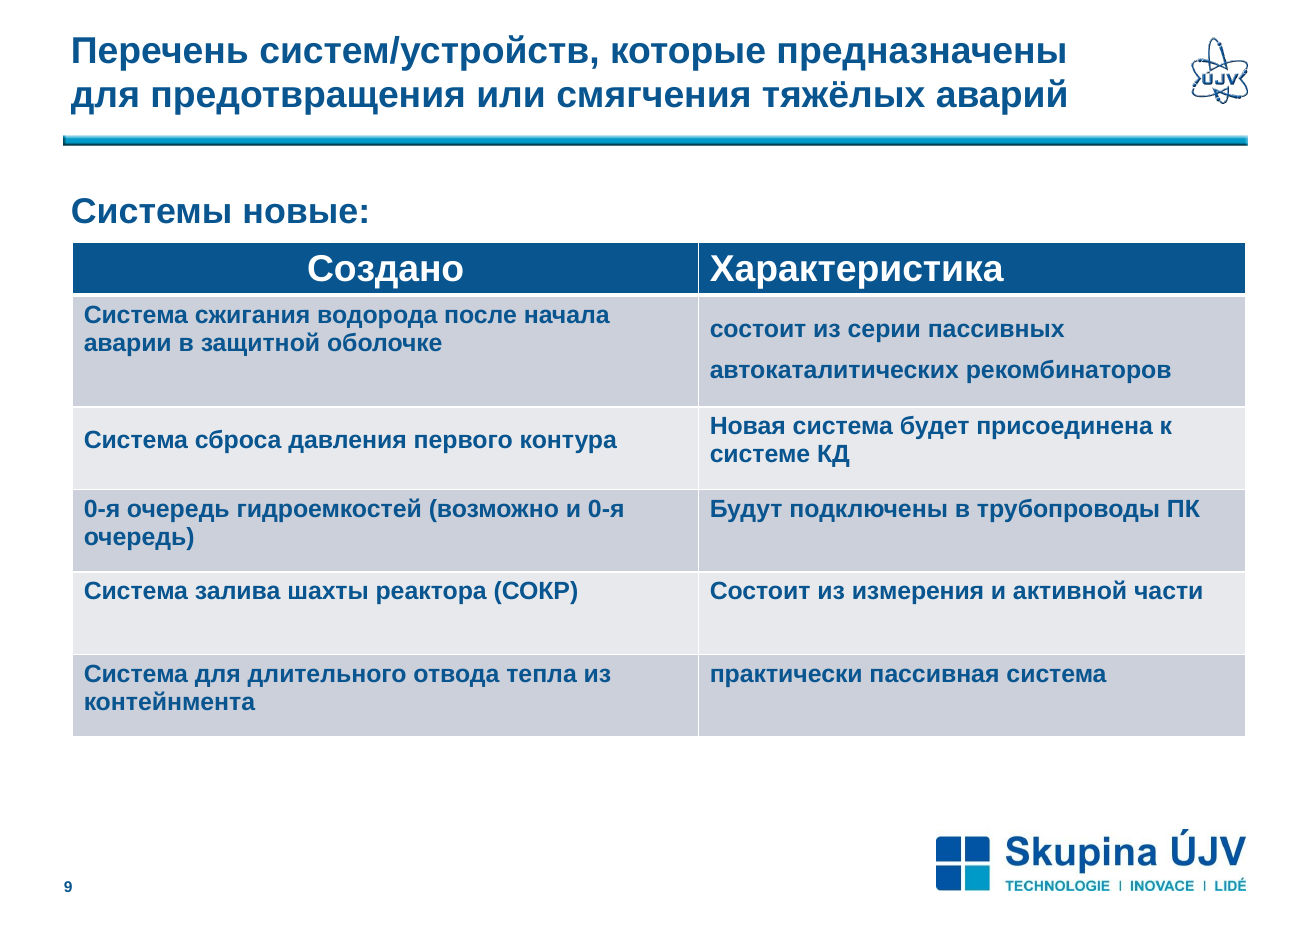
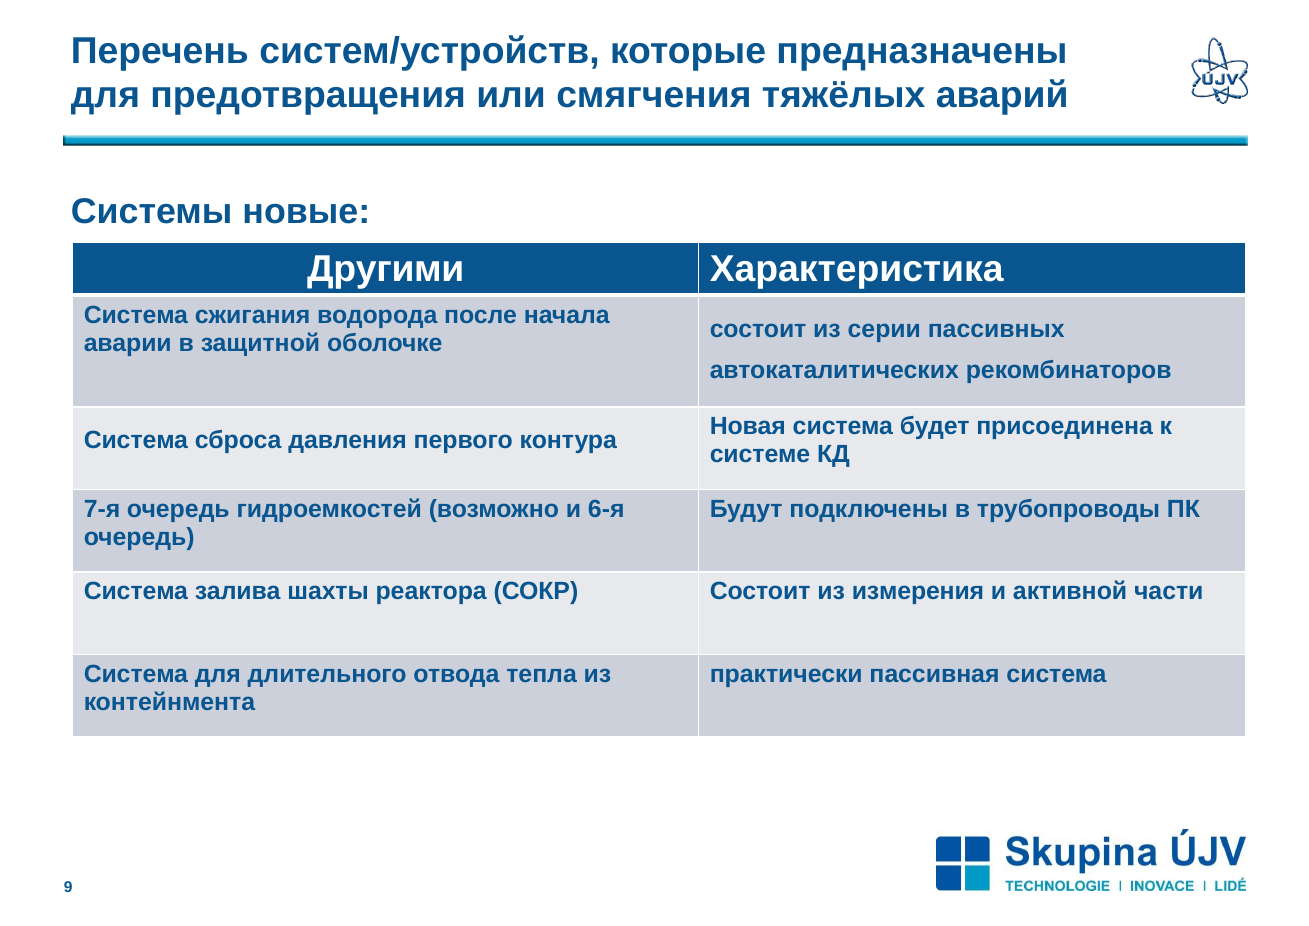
Создано: Создано -> Другими (386, 270)
0-я: 0-я -> 7-я (102, 509)
и 0-я: 0-я -> 6-я (606, 509)
